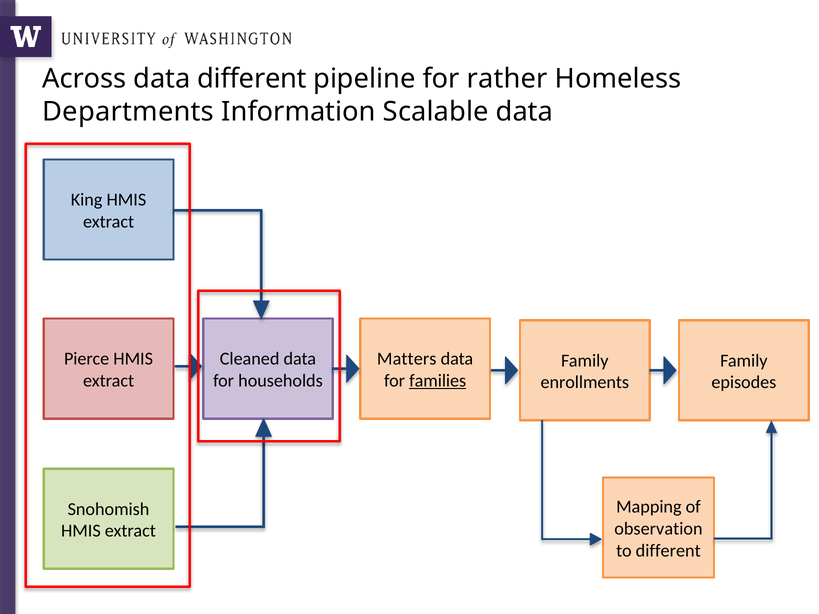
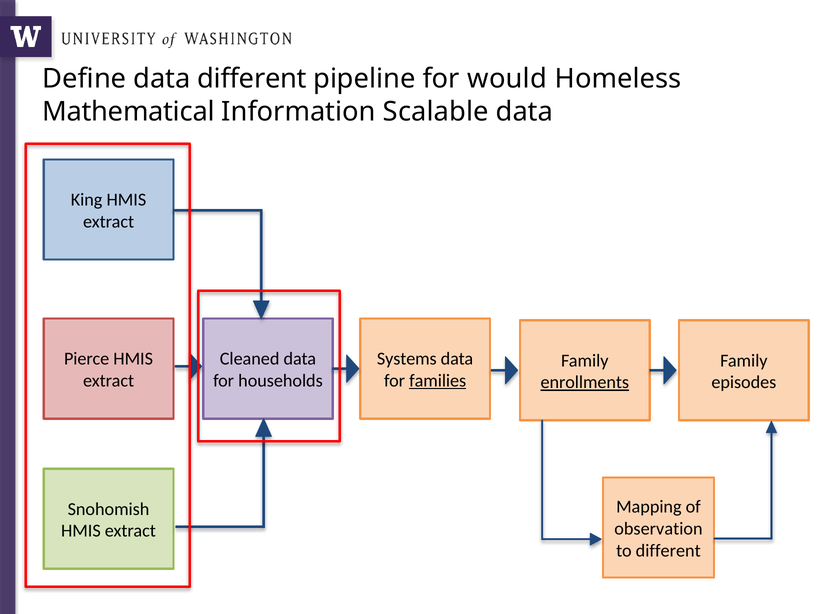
Across: Across -> Define (84, 79)
rather: rather -> would (507, 79)
Departments: Departments -> Mathematical (128, 112)
Matters: Matters -> Systems (407, 359)
enrollments underline: none -> present (585, 383)
